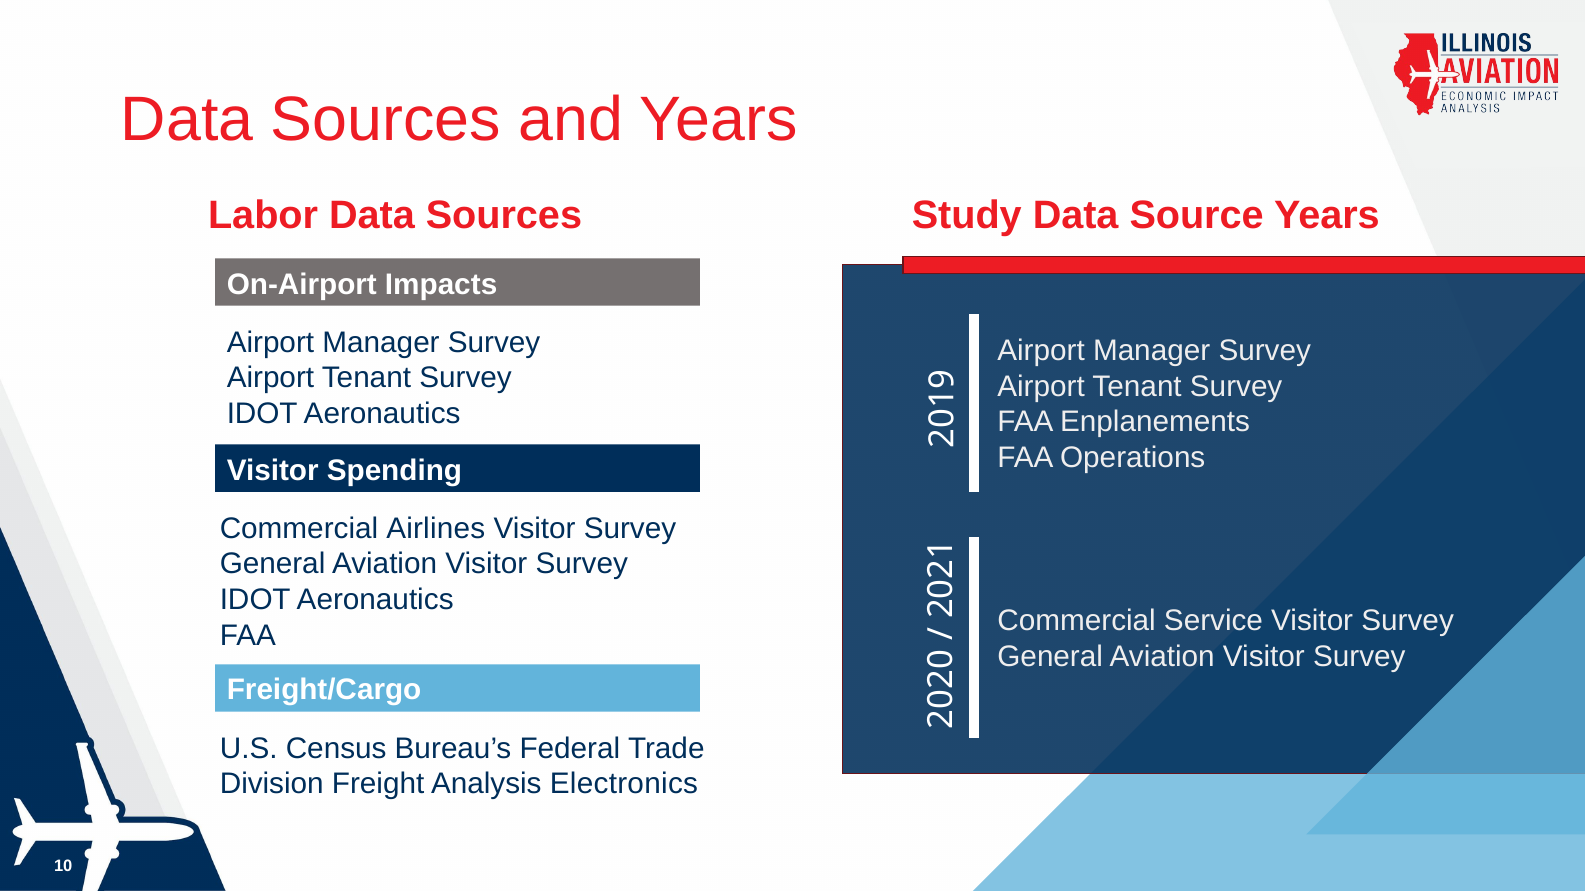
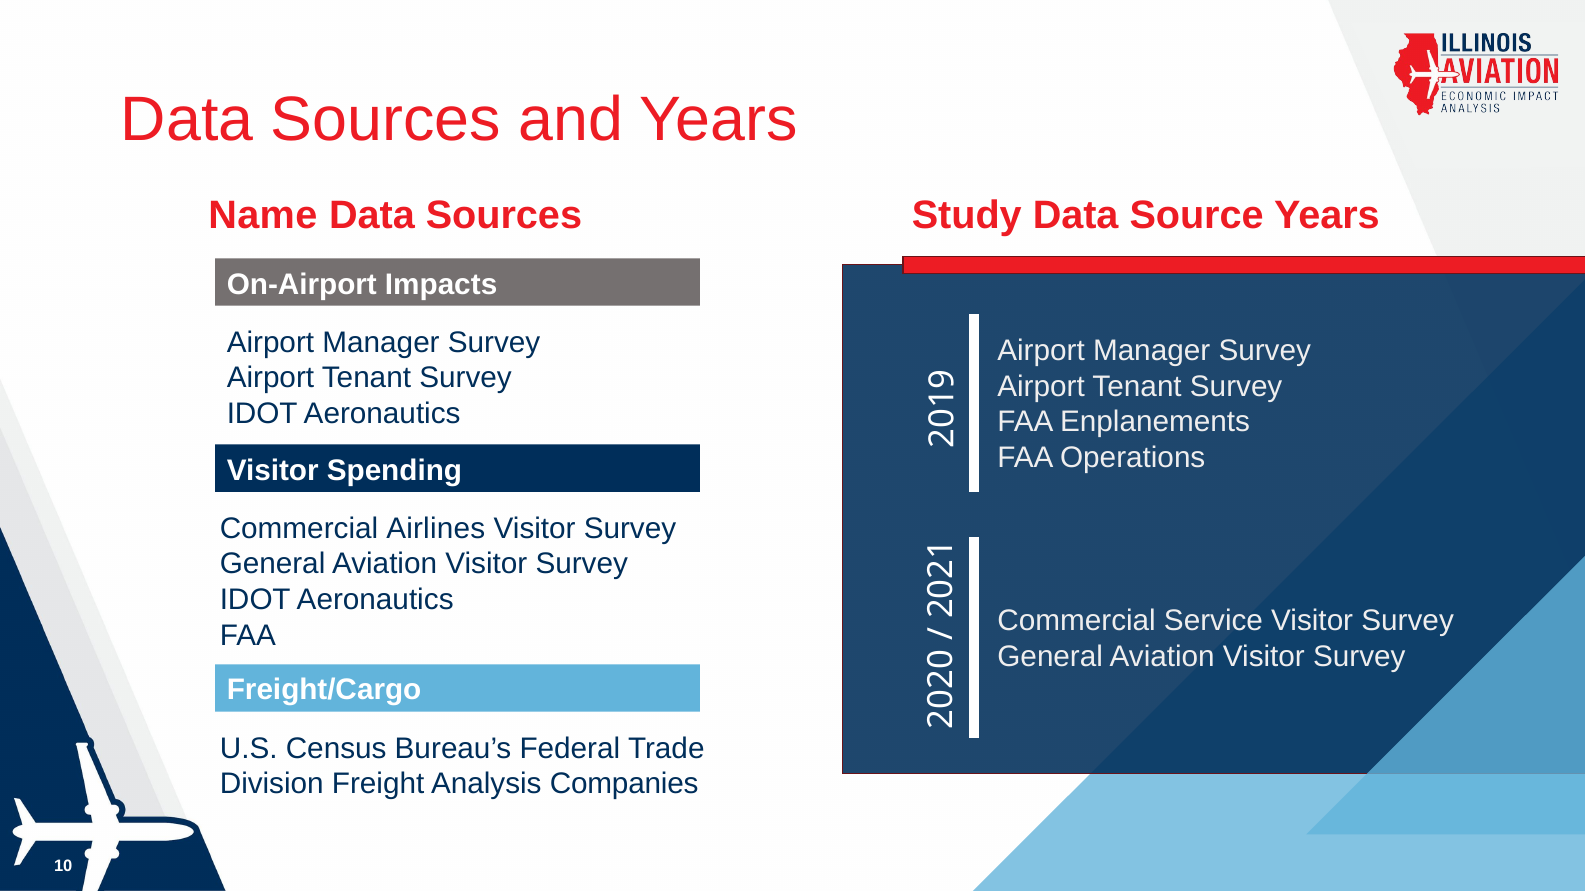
Labor: Labor -> Name (263, 215)
Electronics: Electronics -> Companies (624, 784)
